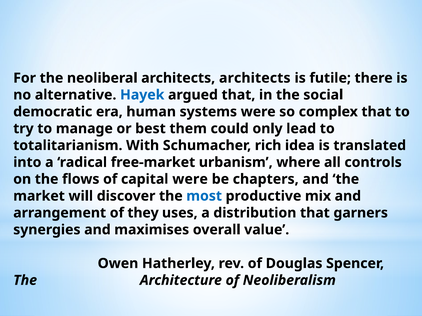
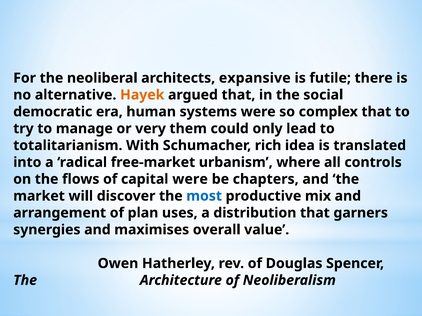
architects architects: architects -> expansive (255, 78)
Hayek colour: blue -> orange (142, 95)
best: best -> very (151, 129)
they: they -> plan (143, 213)
